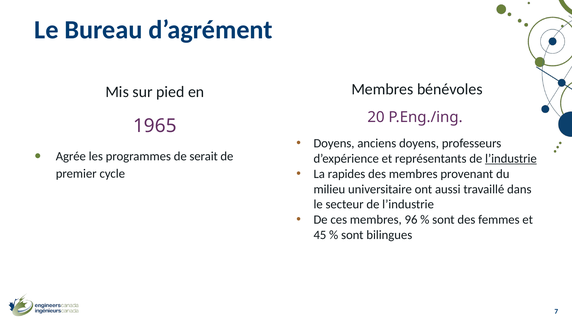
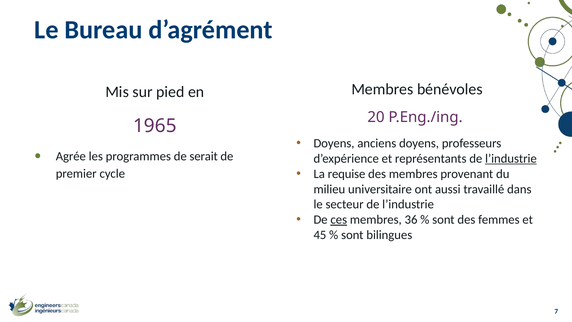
rapides: rapides -> requise (347, 174)
ces underline: none -> present (339, 219)
96: 96 -> 36 (411, 219)
